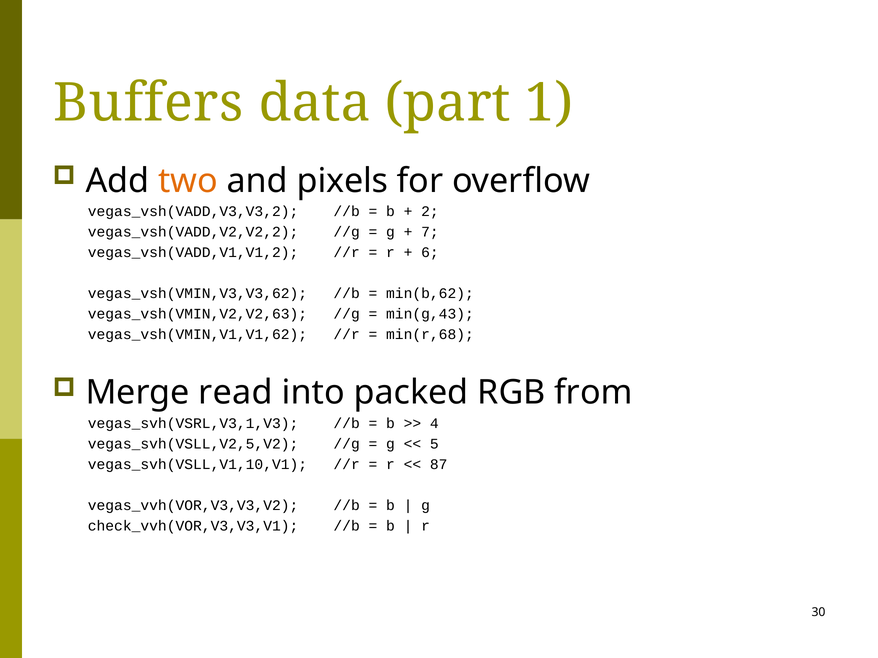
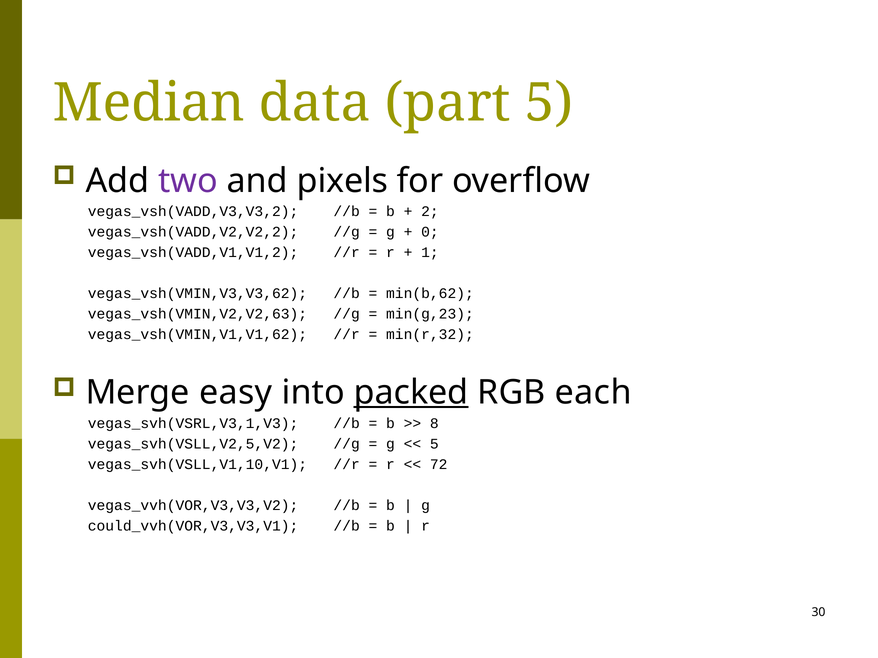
Buffers: Buffers -> Median (149, 103)
part 1: 1 -> 5 (549, 103)
two colour: orange -> purple (188, 181)
7: 7 -> 0 (430, 232)
6: 6 -> 1 (430, 253)
min(g,43: min(g,43 -> min(g,23 (430, 314)
min(r,68: min(r,68 -> min(r,32 (430, 335)
read: read -> easy (236, 393)
packed underline: none -> present (411, 393)
from: from -> each (593, 393)
4: 4 -> 8 (434, 424)
87: 87 -> 72 (439, 465)
check_vvh(VOR,V3,V3,V1: check_vvh(VOR,V3,V3,V1 -> could_vvh(VOR,V3,V3,V1 (193, 526)
